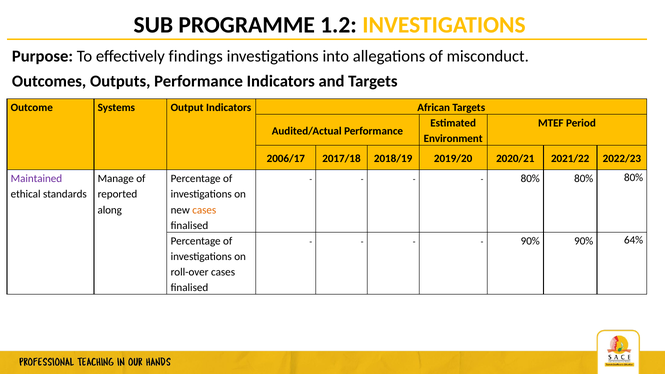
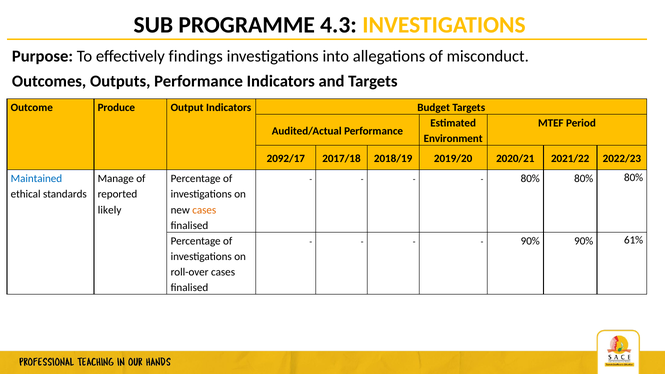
1.2: 1.2 -> 4.3 (338, 25)
Systems: Systems -> Produce (116, 108)
African: African -> Budget (434, 108)
2006/17: 2006/17 -> 2092/17 (286, 159)
Maintained colour: purple -> blue (36, 179)
along: along -> likely (110, 210)
64%: 64% -> 61% (634, 240)
